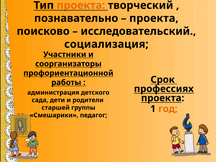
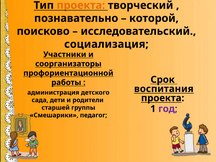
проекта: проекта -> которой (154, 18)
профессиях: профессиях -> воспитания (164, 89)
год colour: orange -> purple (168, 109)
